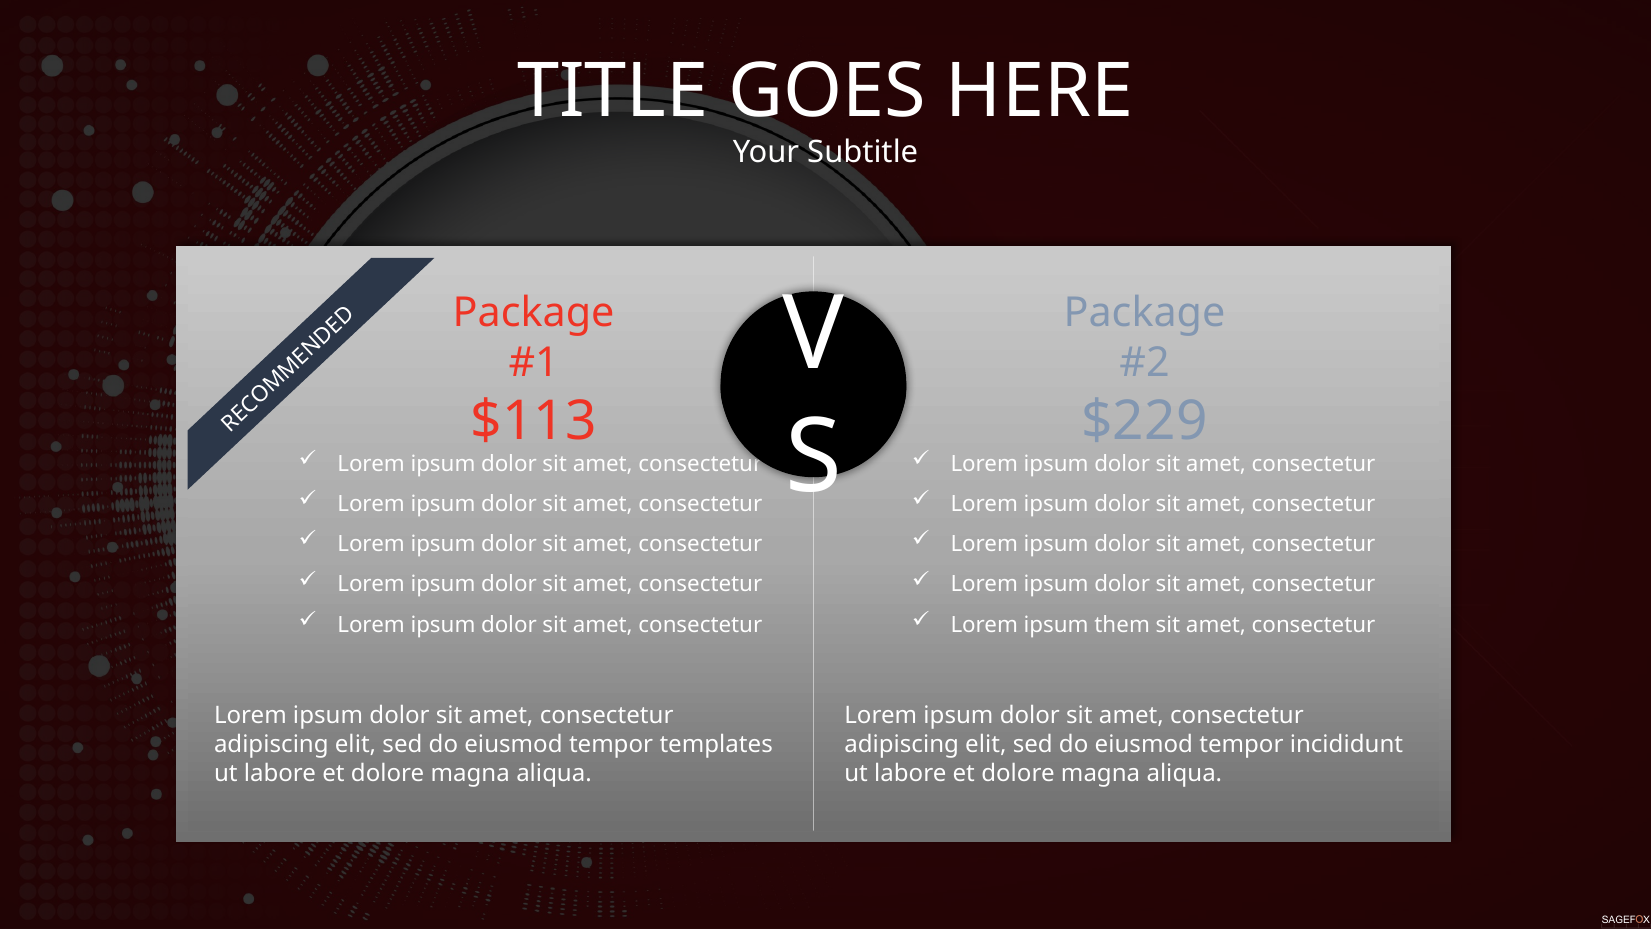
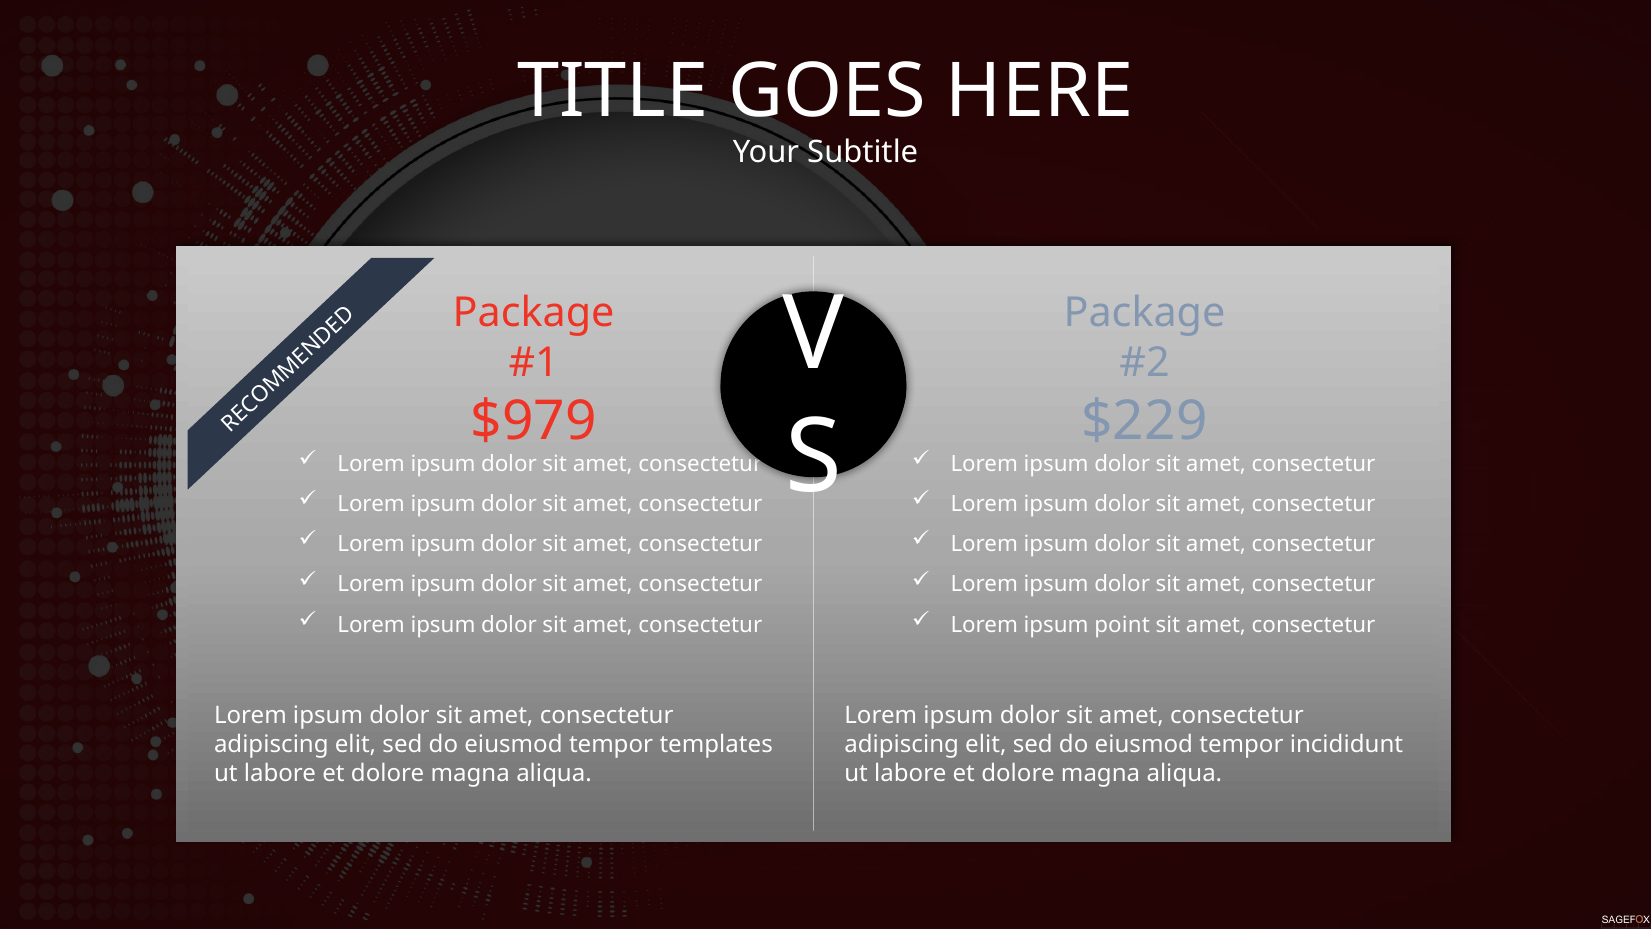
$113: $113 -> $979 (534, 421)
them: them -> point (1122, 625)
